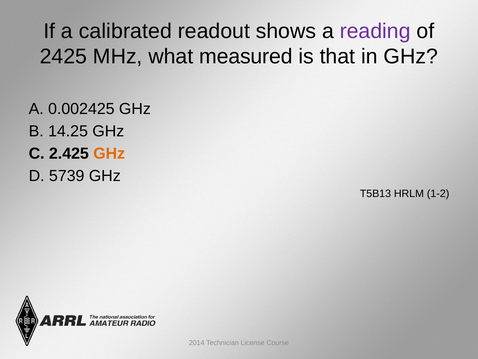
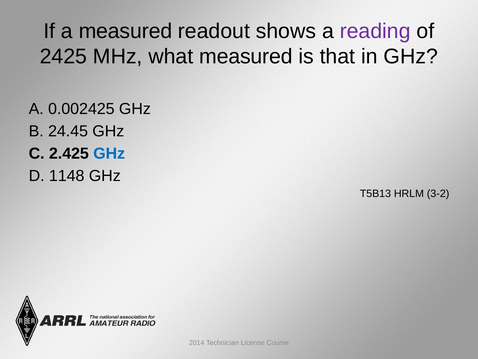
a calibrated: calibrated -> measured (125, 31)
14.25: 14.25 -> 24.45 (68, 131)
GHz colour: orange -> blue (109, 153)
5739: 5739 -> 1148 (67, 176)
1-2: 1-2 -> 3-2 (438, 193)
